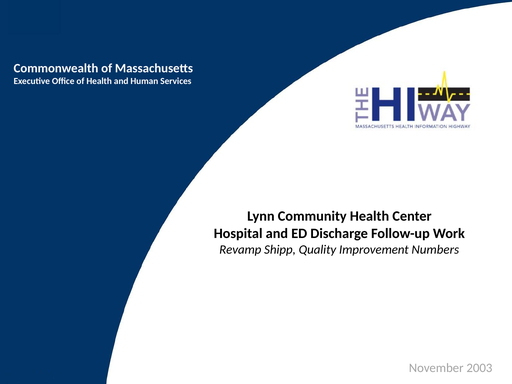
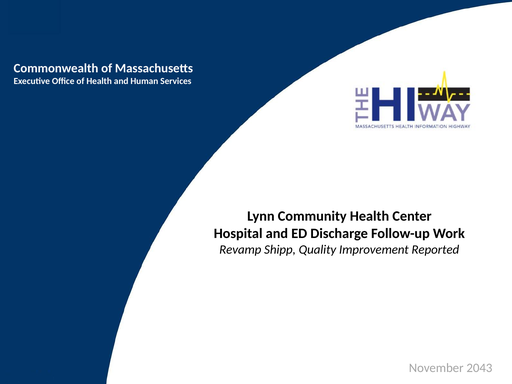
Numbers: Numbers -> Reported (435, 249)
2003: 2003 -> 2043 (479, 368)
